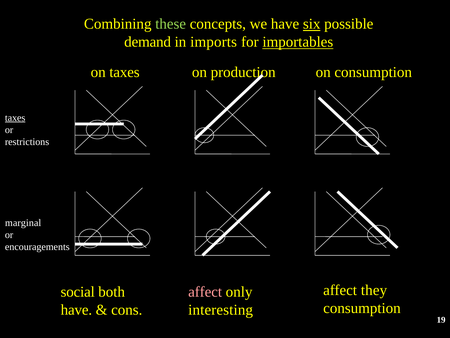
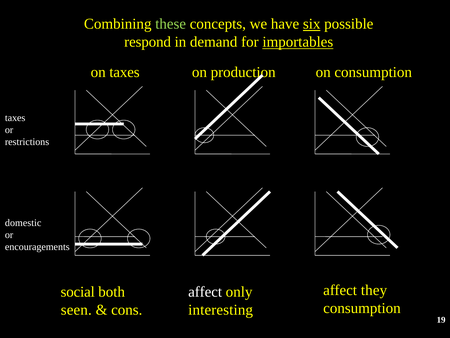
demand: demand -> respond (148, 42)
imports: imports -> demand (214, 42)
taxes underline: present -> none (15, 118)
marginal: marginal -> domestic (23, 223)
affect colour: pink -> white (205, 291)
have: have -> seen (76, 309)
